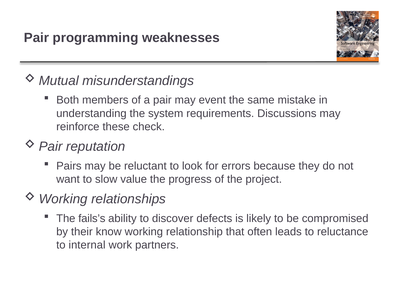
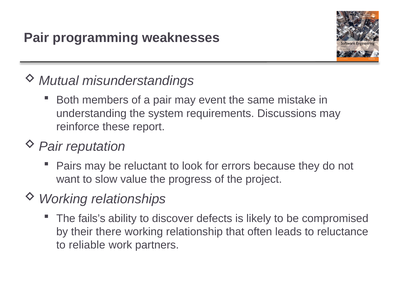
check: check -> report (149, 127)
know: know -> there (109, 232)
internal: internal -> reliable (87, 245)
